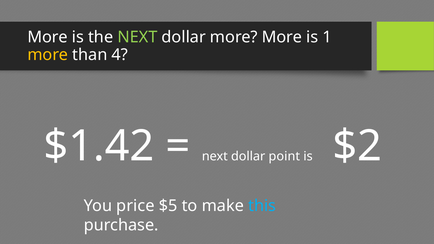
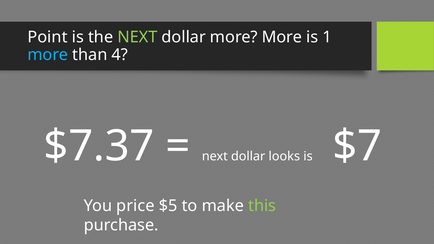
More: More -> Point (48, 37)
more colour: yellow -> light blue (48, 55)
$1.42: $1.42 -> $7.37 (99, 146)
point: point -> looks (284, 156)
$2: $2 -> $7 (357, 146)
this colour: light blue -> light green (262, 206)
